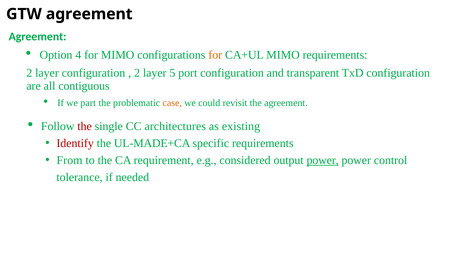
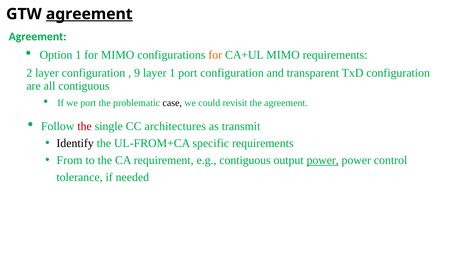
agreement underline: none -> present (89, 14)
Option 4: 4 -> 1 (78, 55)
2: 2 -> 9 (137, 73)
layer 5: 5 -> 1 (172, 73)
we part: part -> port (88, 103)
case colour: orange -> black (172, 103)
existing: existing -> transmit (241, 126)
Identify colour: red -> black (75, 143)
UL-MADE+CA: UL-MADE+CA -> UL-FROM+CA (152, 143)
e.g considered: considered -> contiguous (245, 160)
